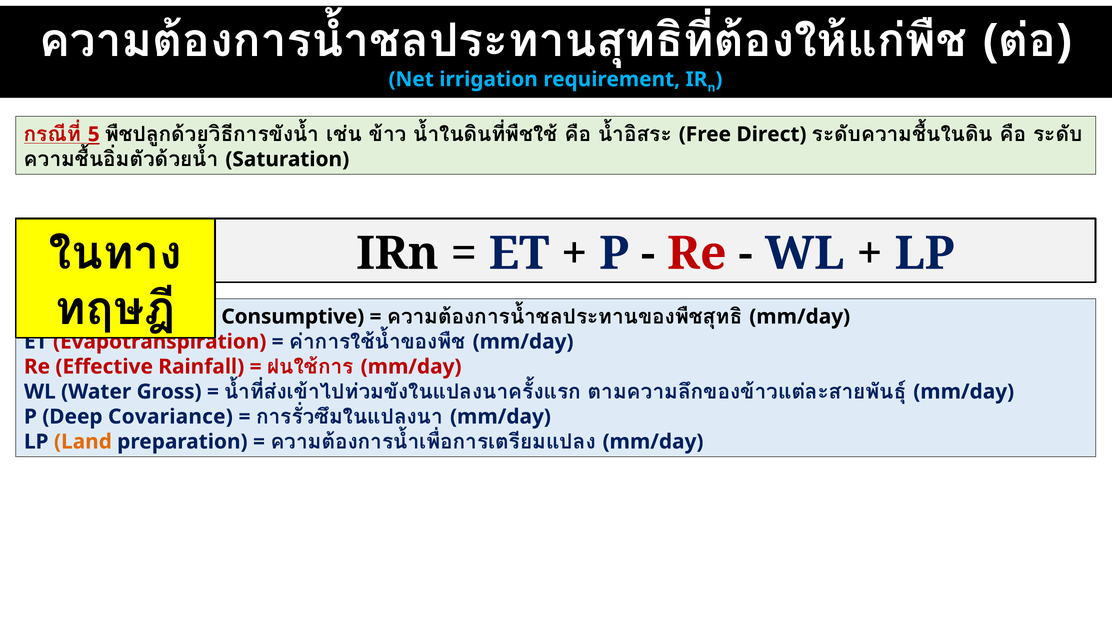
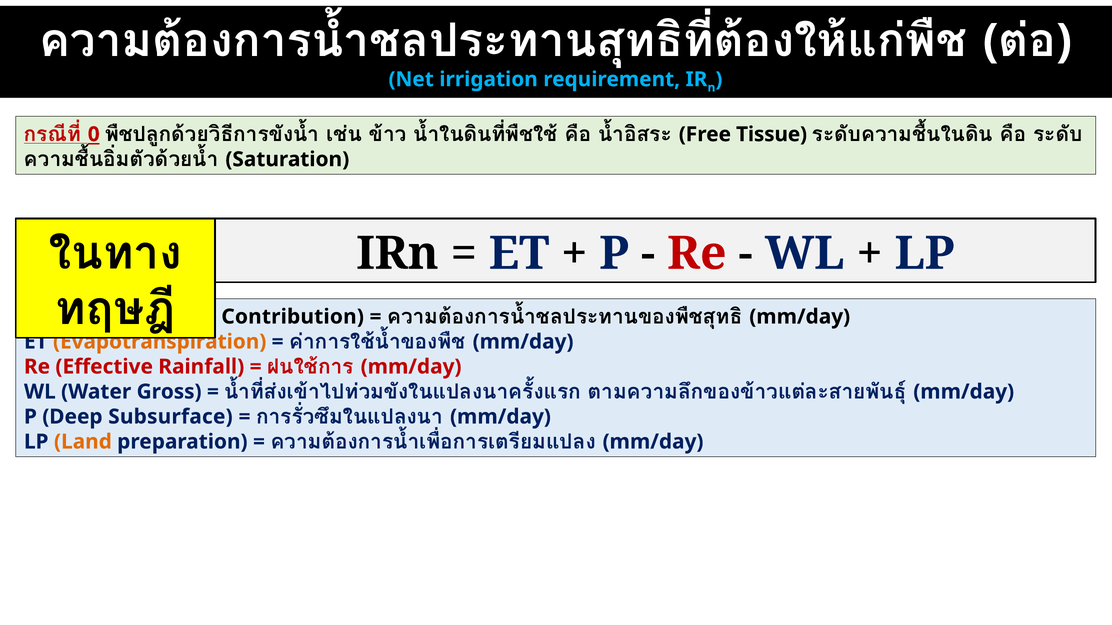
5: 5 -> 0 (94, 134)
Direct: Direct -> Tissue (772, 134)
Consumptive: Consumptive -> Contribution (293, 317)
Evapotranspiration colour: red -> orange (160, 342)
Covariance: Covariance -> Subsurface (170, 417)
